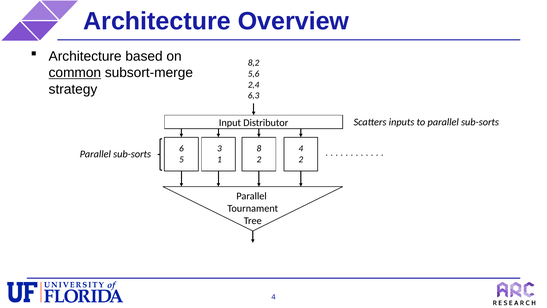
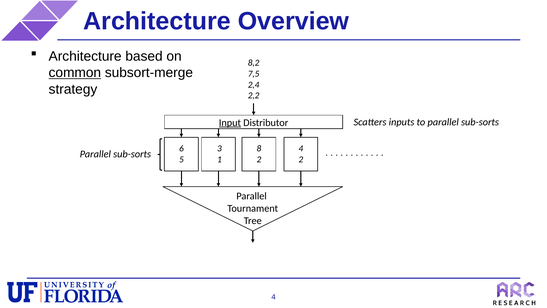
5,6: 5,6 -> 7,5 (254, 74)
6,3: 6,3 -> 2,2 (254, 96)
Input underline: none -> present (230, 122)
